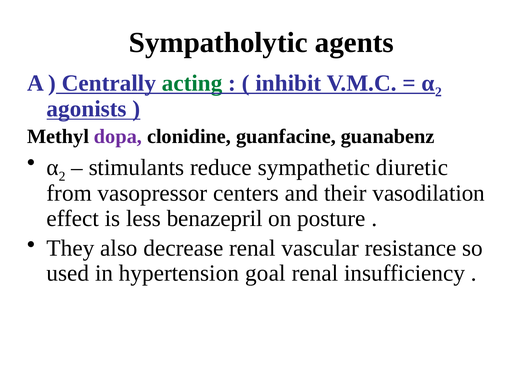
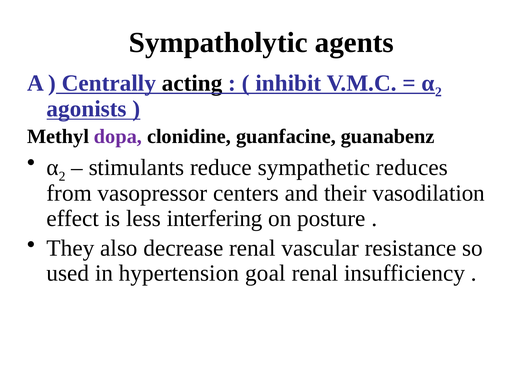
acting colour: green -> black (192, 83)
diuretic: diuretic -> reduces (412, 168)
benazepril: benazepril -> interfering (215, 219)
